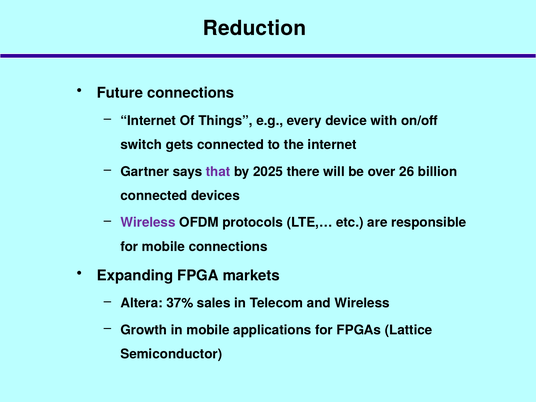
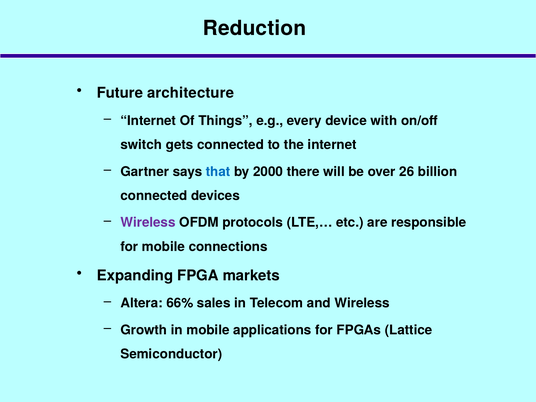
Future connections: connections -> architecture (191, 93)
that colour: purple -> blue (218, 172)
2025: 2025 -> 2000 (268, 172)
37%: 37% -> 66% (180, 303)
